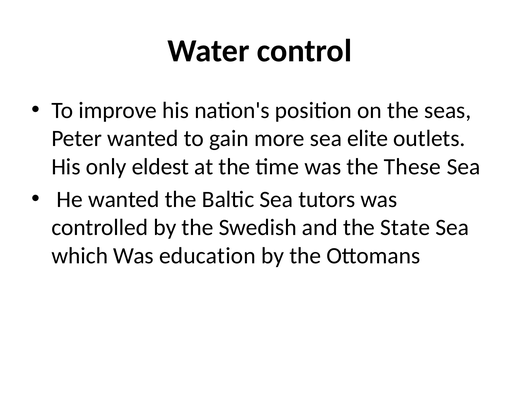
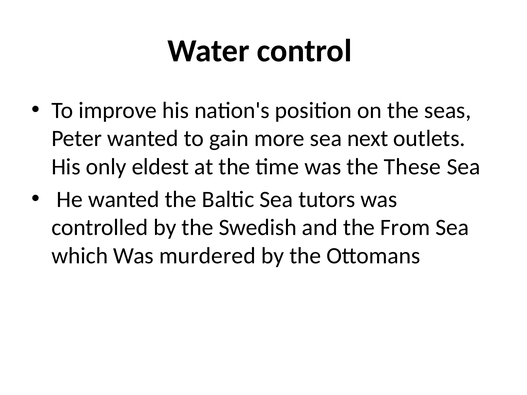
elite: elite -> next (368, 139)
State: State -> From (405, 228)
education: education -> murdered (207, 256)
